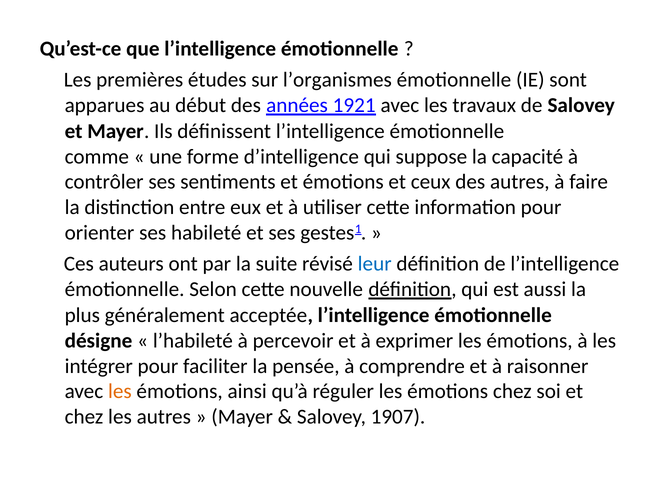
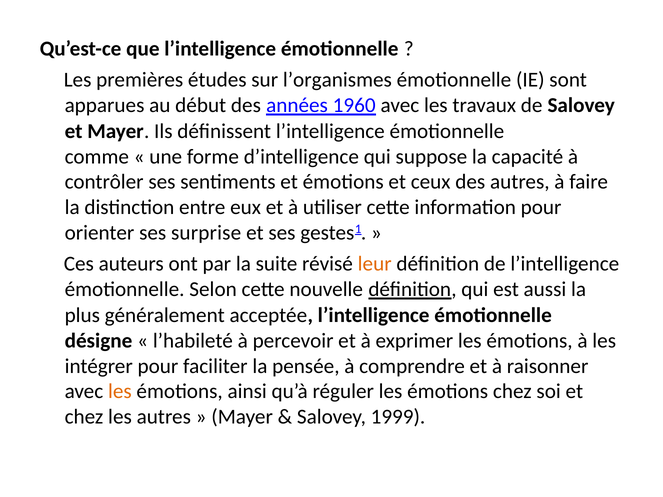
1921: 1921 -> 1960 (354, 105)
habileté: habileté -> surprise (206, 233)
leur colour: blue -> orange (375, 264)
1907: 1907 -> 1999 (398, 417)
